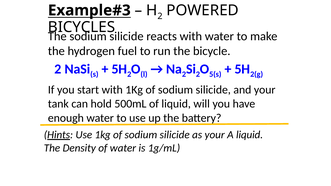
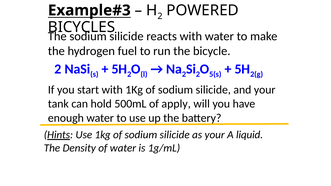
of liquid: liquid -> apply (176, 104)
